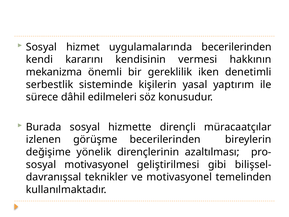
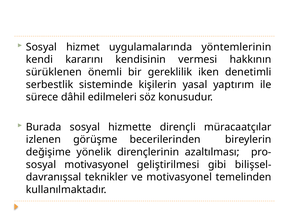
uygulamalarında becerilerinden: becerilerinden -> yöntemlerinin (236, 47)
mekanizma: mekanizma -> sürüklenen (54, 72)
